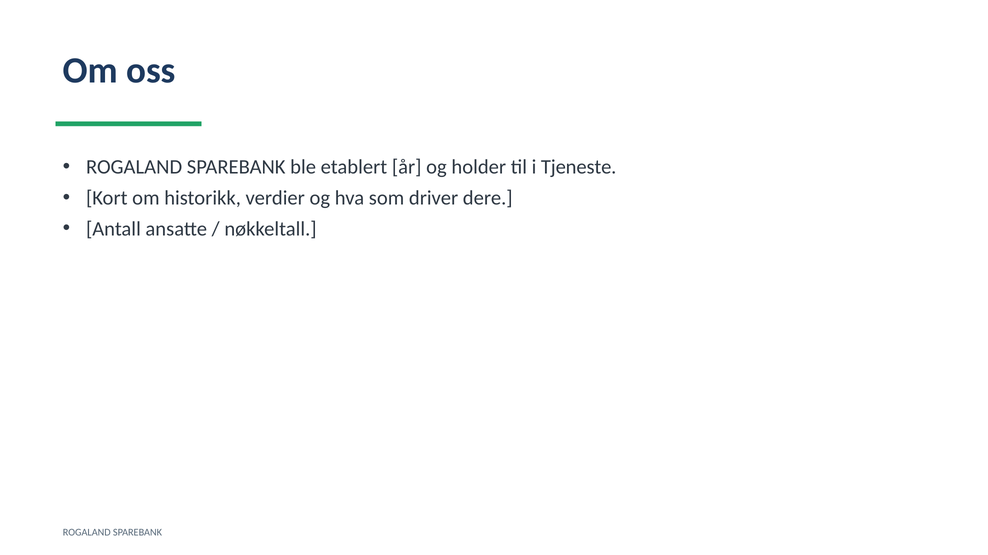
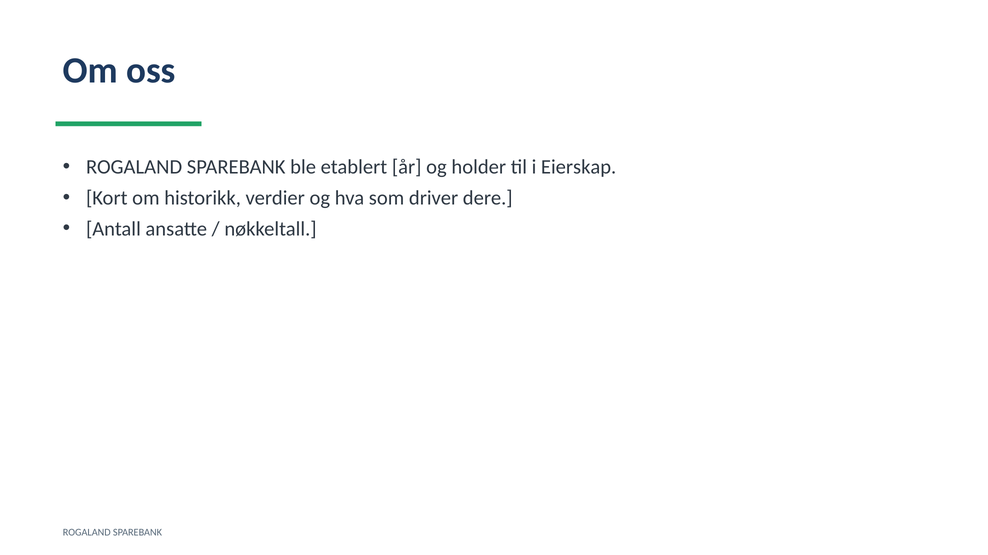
Tjeneste: Tjeneste -> Eierskap (579, 167)
